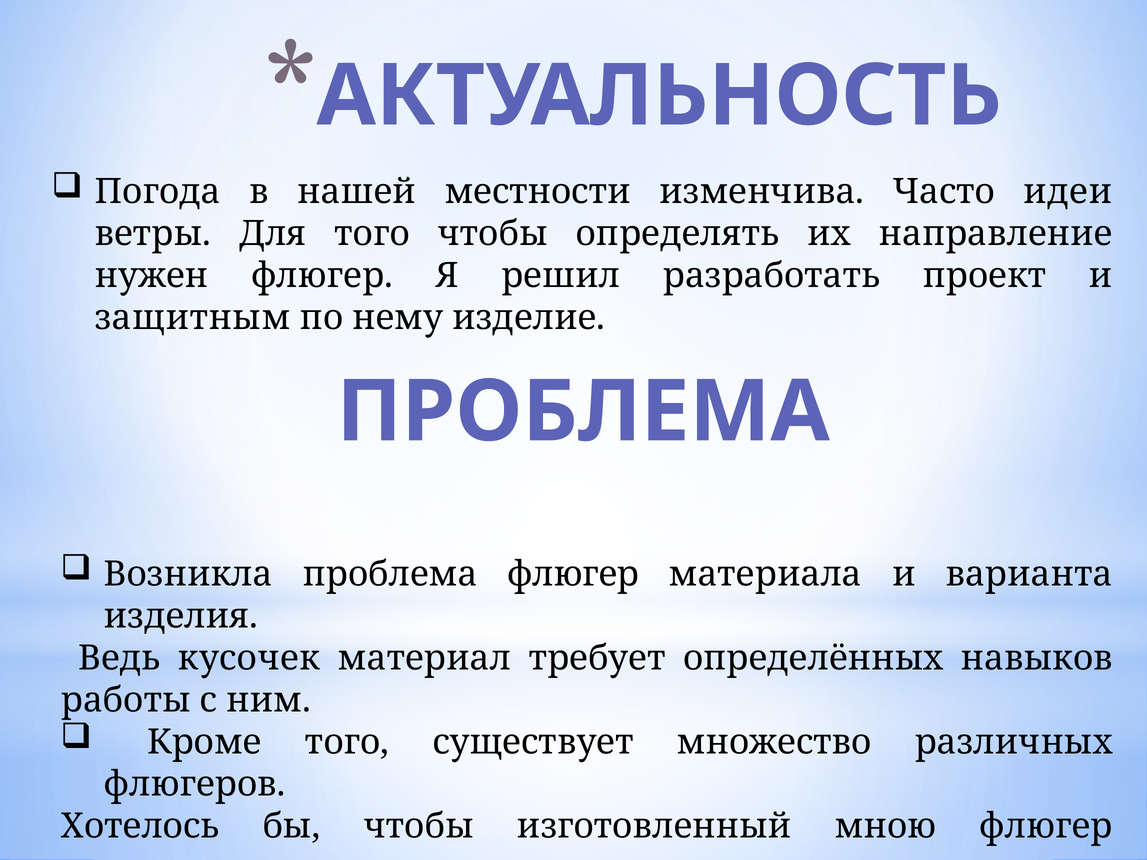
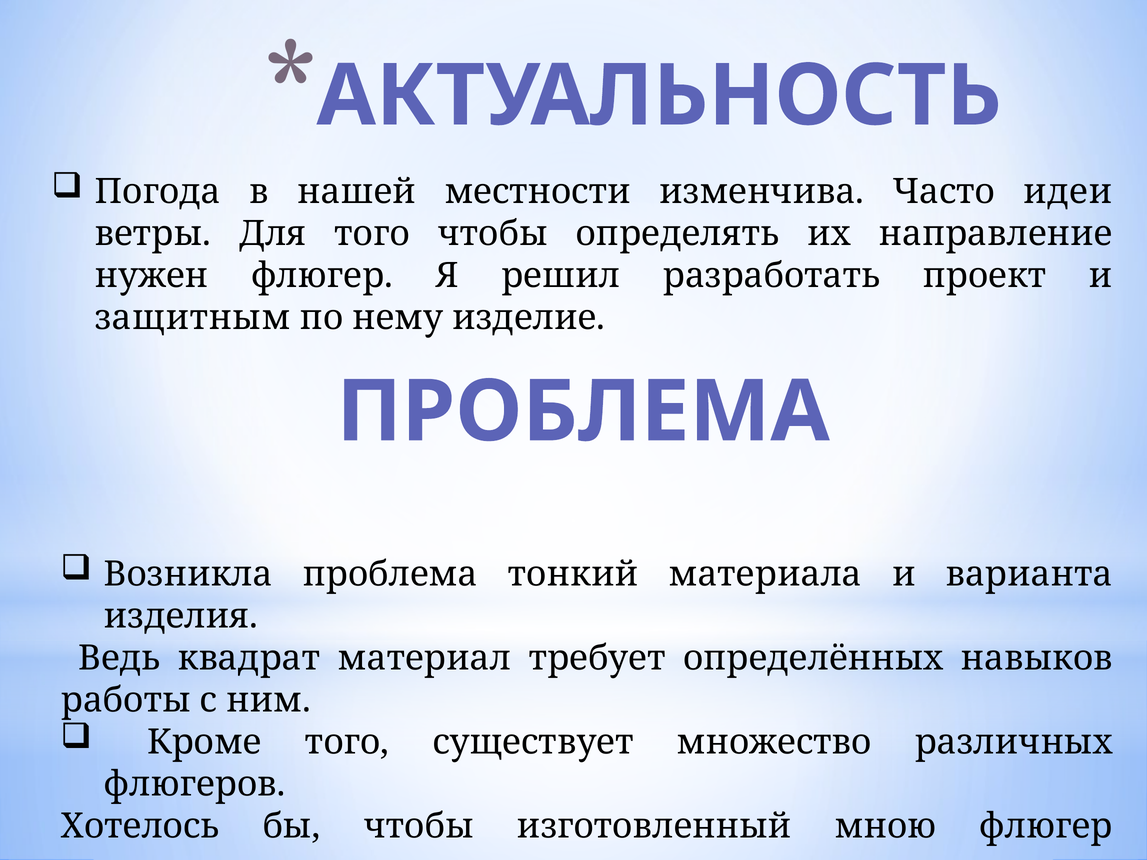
проблема флюгер: флюгер -> тонкий (573, 574)
кусочек: кусочек -> квадрат (249, 658)
